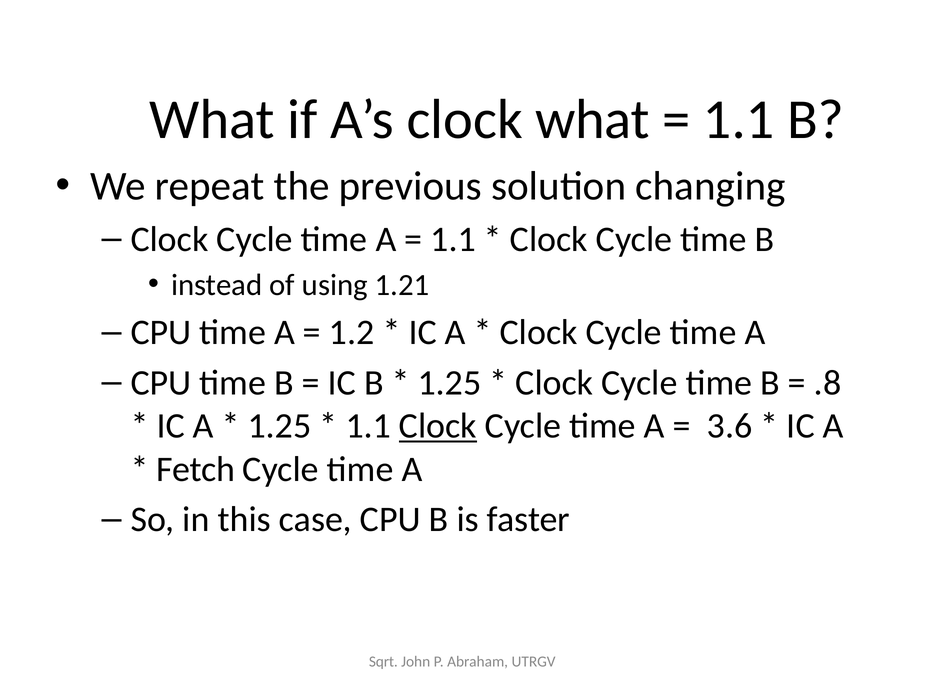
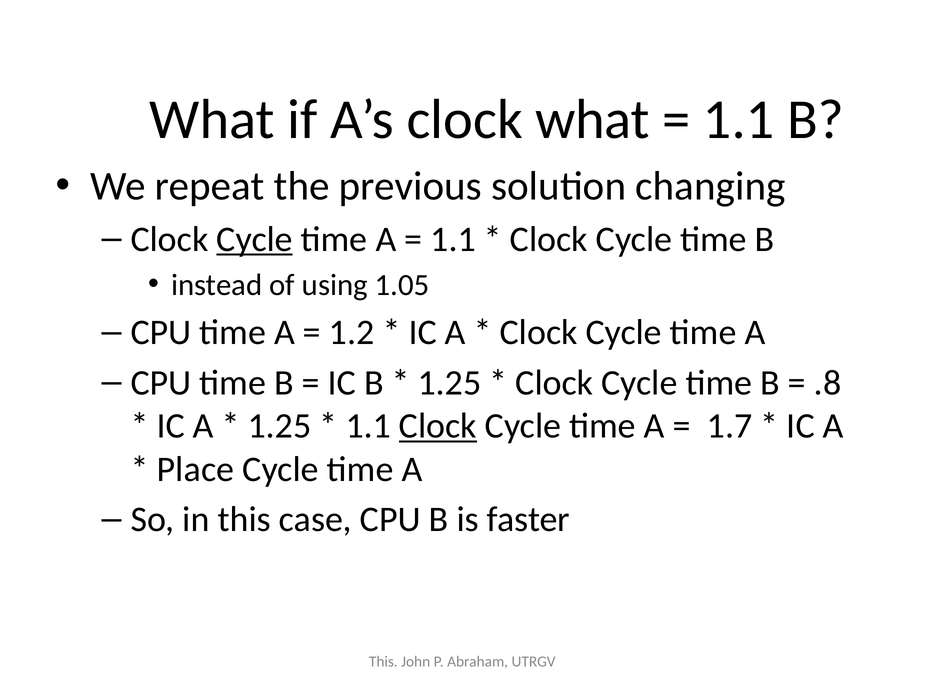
Cycle underline: none -> present (255, 239)
1.21: 1.21 -> 1.05 (402, 285)
3.6: 3.6 -> 1.7 (730, 427)
Fetch: Fetch -> Place (195, 470)
Sqrt: Sqrt -> This (383, 663)
